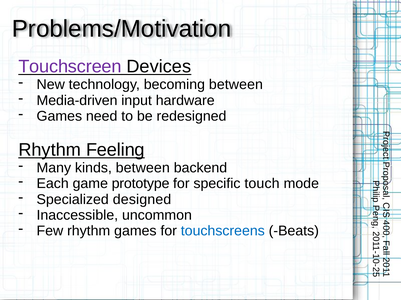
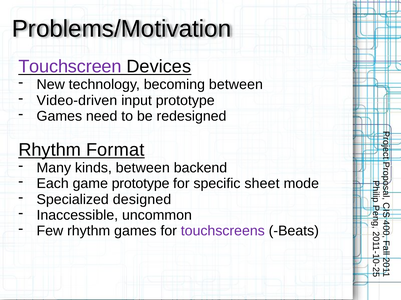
Media-driven: Media-driven -> Video-driven (77, 101)
input hardware: hardware -> prototype (185, 101)
Feeling: Feeling -> Format (115, 150)
touch: touch -> sheet (262, 184)
touchscreens colour: blue -> purple (223, 231)
